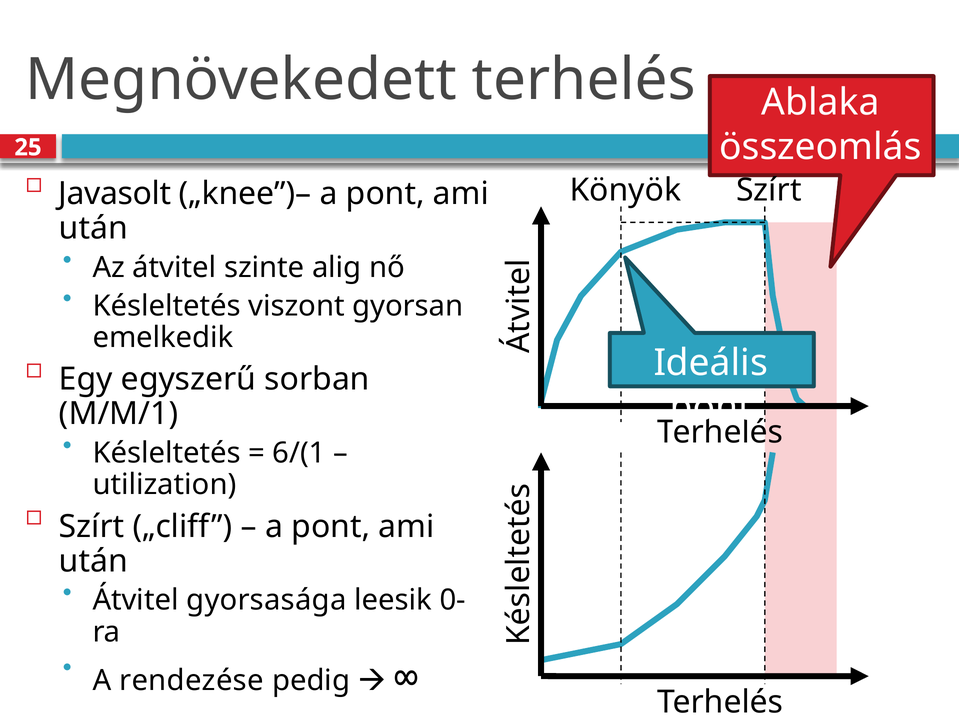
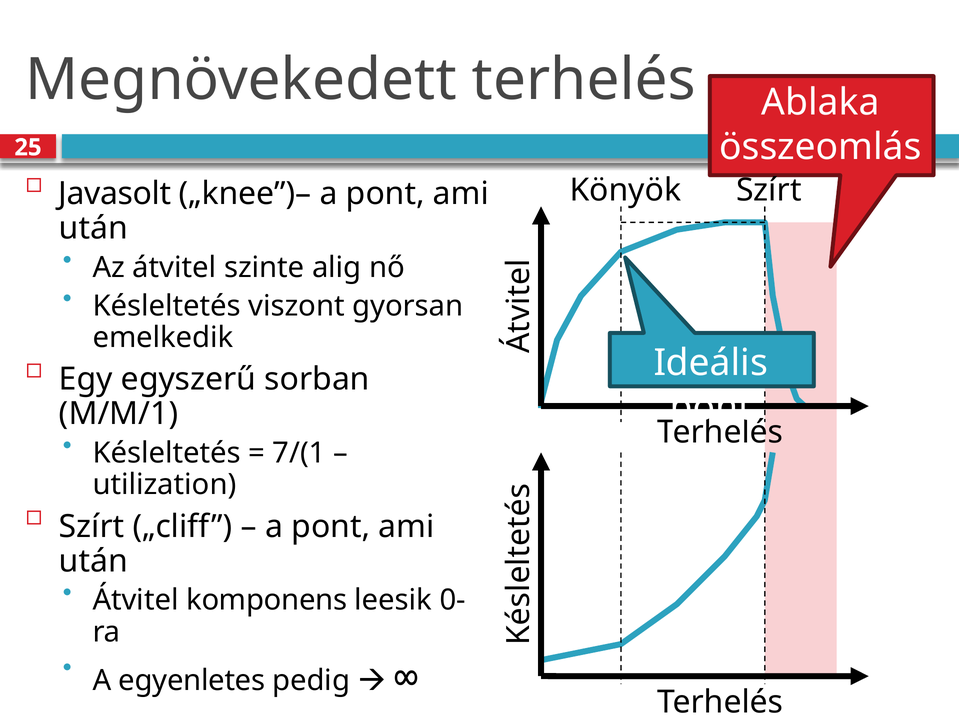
6/(1: 6/(1 -> 7/(1 (299, 453)
gyorsasága: gyorsasága -> komponens (267, 600)
rendezése: rendezése -> egyenletes (192, 681)
